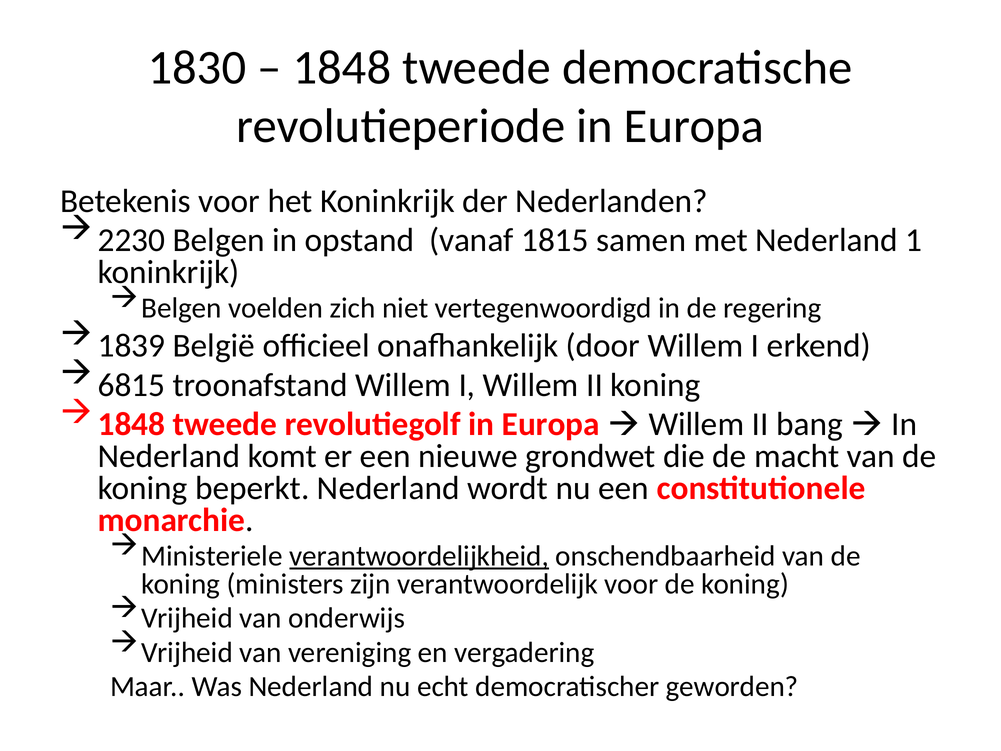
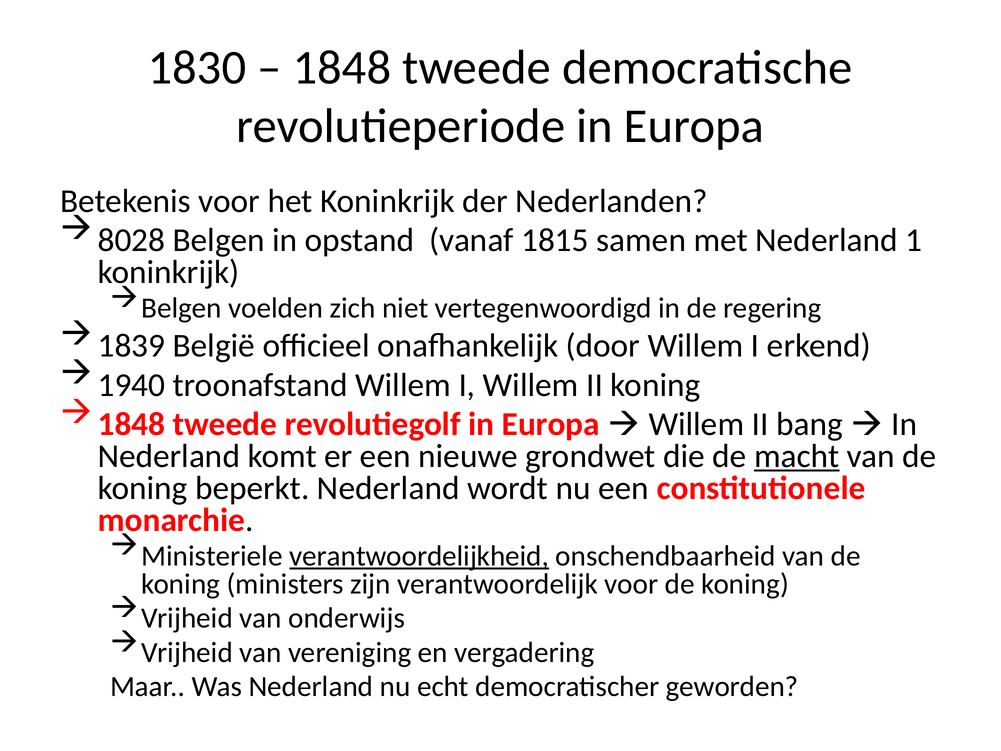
2230: 2230 -> 8028 (131, 240)
6815: 6815 -> 1940 (131, 385)
macht underline: none -> present (797, 456)
